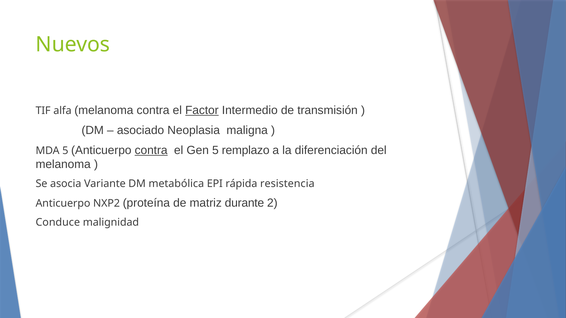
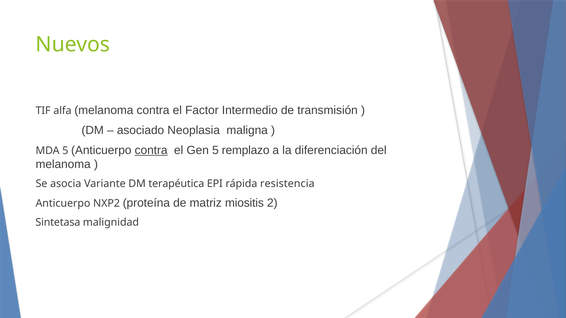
Factor underline: present -> none (202, 110)
metabólica: metabólica -> terapéutica (176, 184)
durante: durante -> miositis (244, 203)
Conduce: Conduce -> Sintetasa (58, 223)
